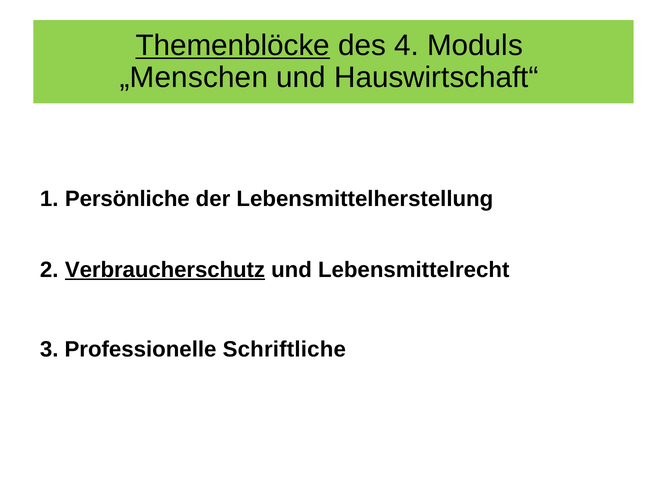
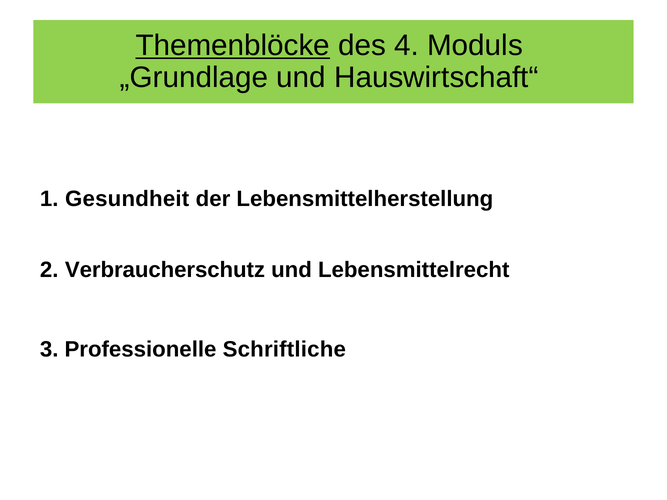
„Menschen: „Menschen -> „Grundlage (194, 78)
Persönliche: Persönliche -> Gesundheit (127, 199)
Verbraucherschutz underline: present -> none (165, 270)
